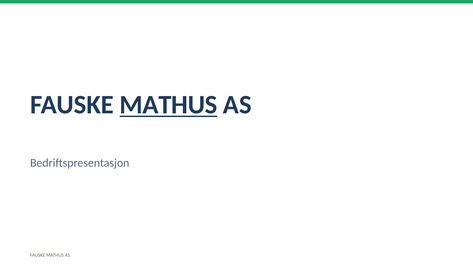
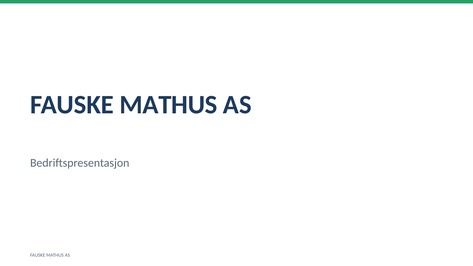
MATHUS underline: present -> none (169, 105)
